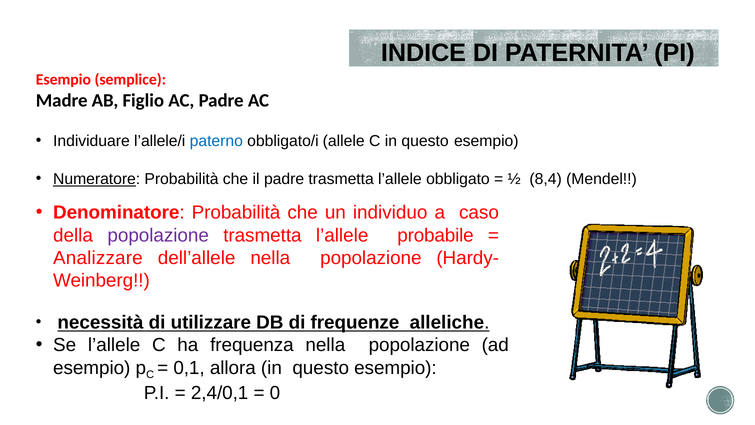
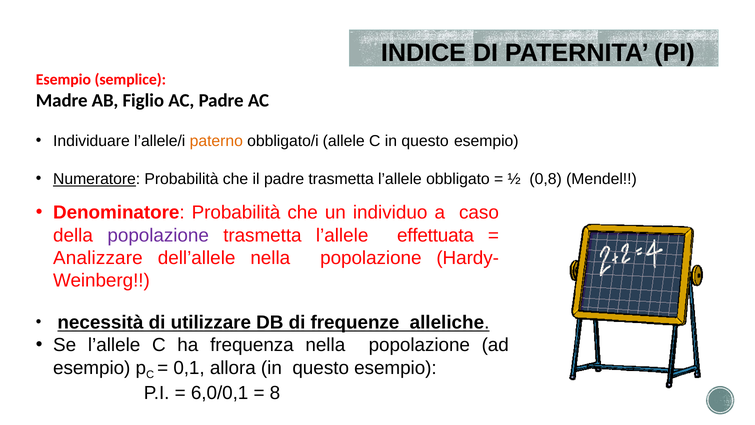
paterno colour: blue -> orange (216, 141)
8,4: 8,4 -> 0,8 (546, 179)
probabile: probabile -> effettuata (436, 235)
2,4/0,1: 2,4/0,1 -> 6,0/0,1 (220, 393)
0: 0 -> 8 (275, 393)
